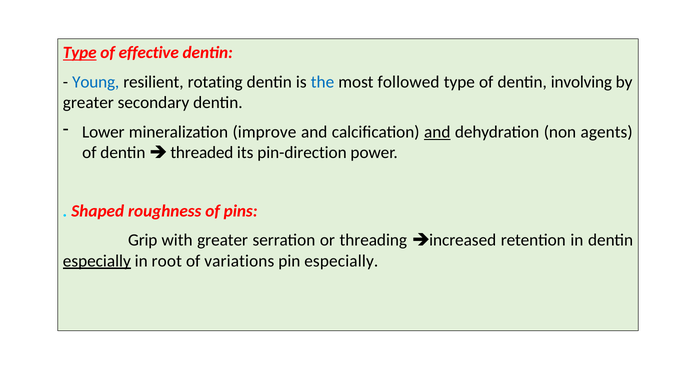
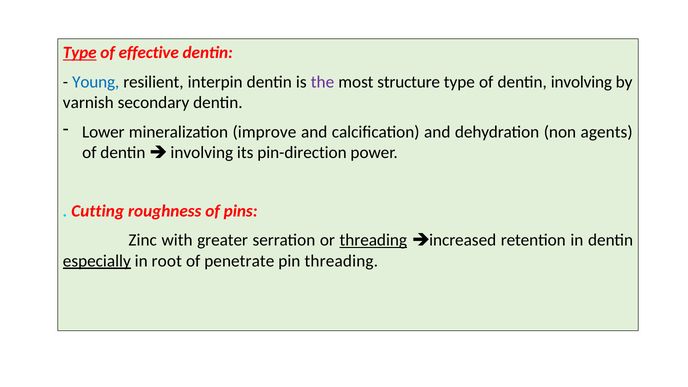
rotating: rotating -> interpin (215, 82)
the colour: blue -> purple (323, 82)
followed: followed -> structure (409, 82)
greater: greater -> varnish (88, 103)
and underline: present -> none (437, 132)
threaded: threaded -> involving (202, 153)
Shaped: Shaped -> Cutting (98, 211)
Grip: Grip -> Zinc (143, 240)
threading underline: none -> present (373, 240)
variations: variations -> penetrate (239, 261)
pin especially: especially -> threading (341, 261)
